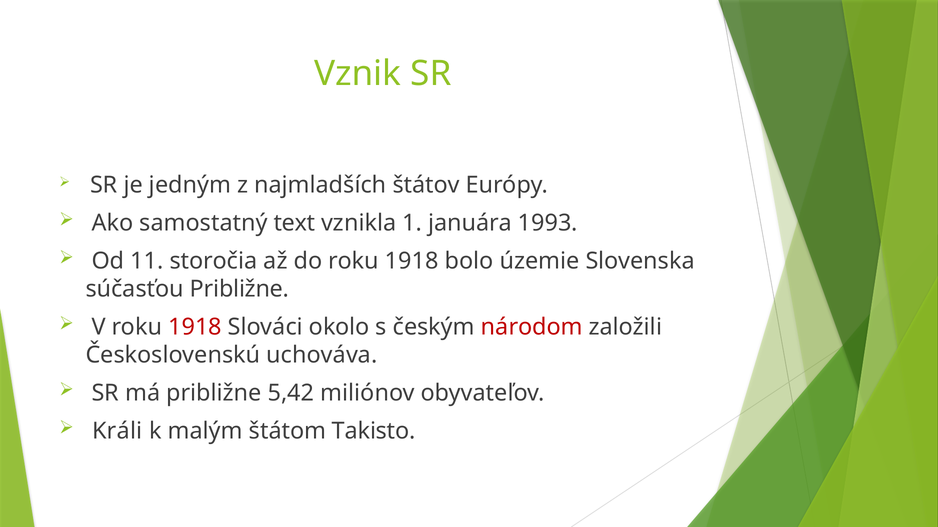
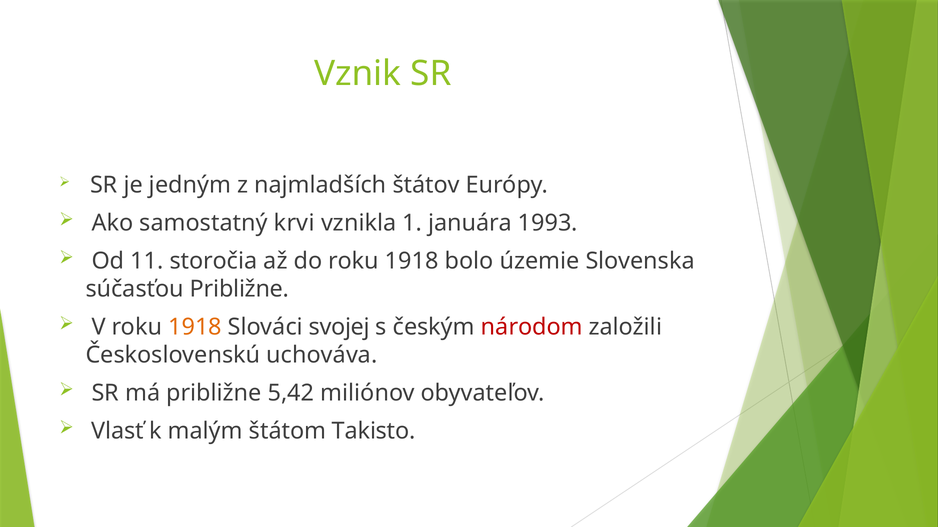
text: text -> krvi (294, 223)
1918 colour: red -> orange (195, 327)
okolo: okolo -> svojej (339, 327)
Králi: Králi -> Vlasť (118, 431)
